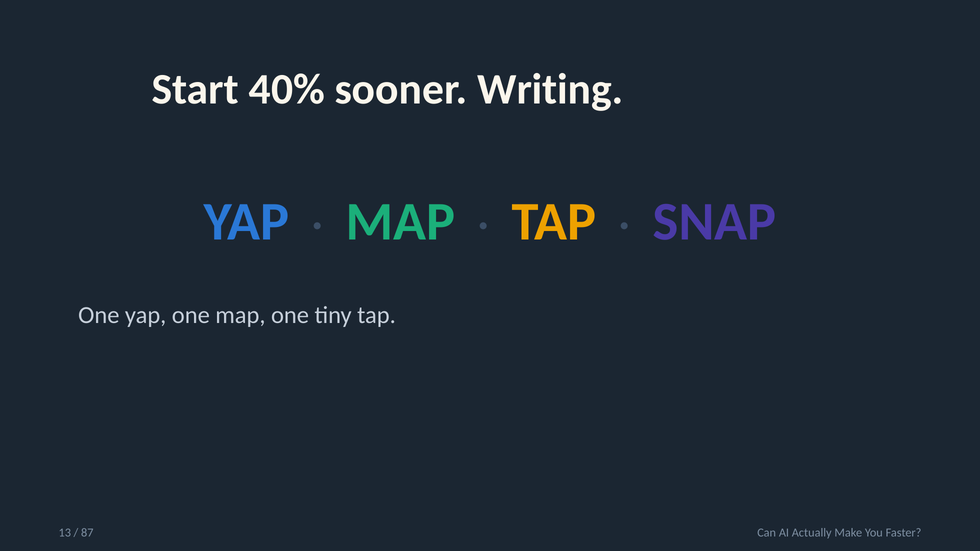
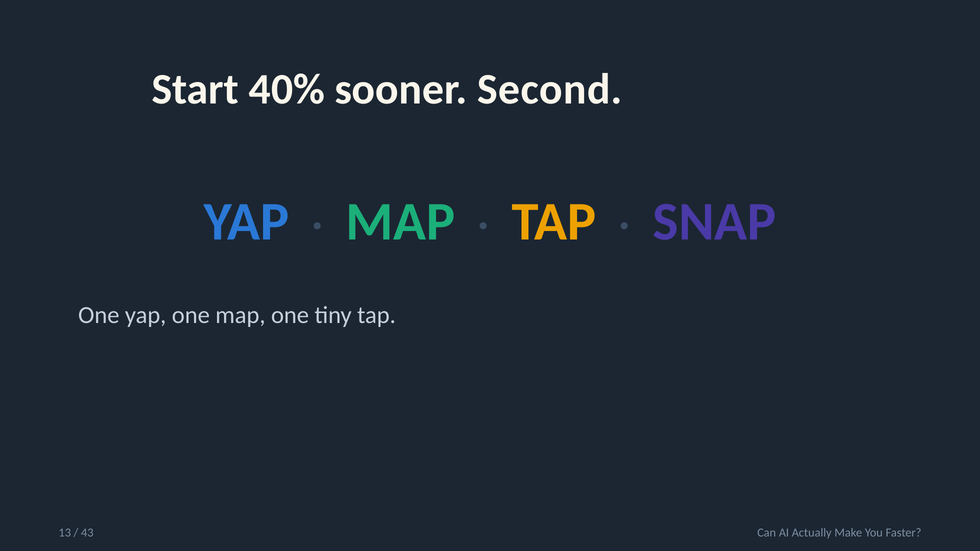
Writing: Writing -> Second (550, 89)
87: 87 -> 43 (87, 533)
